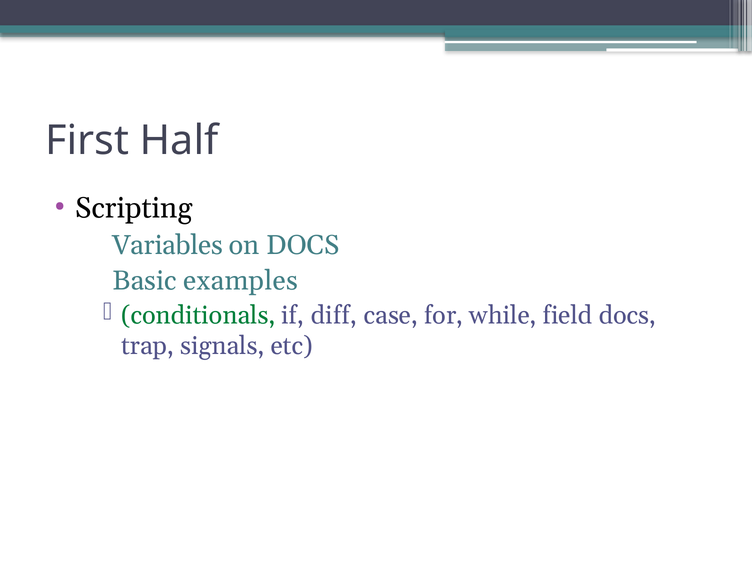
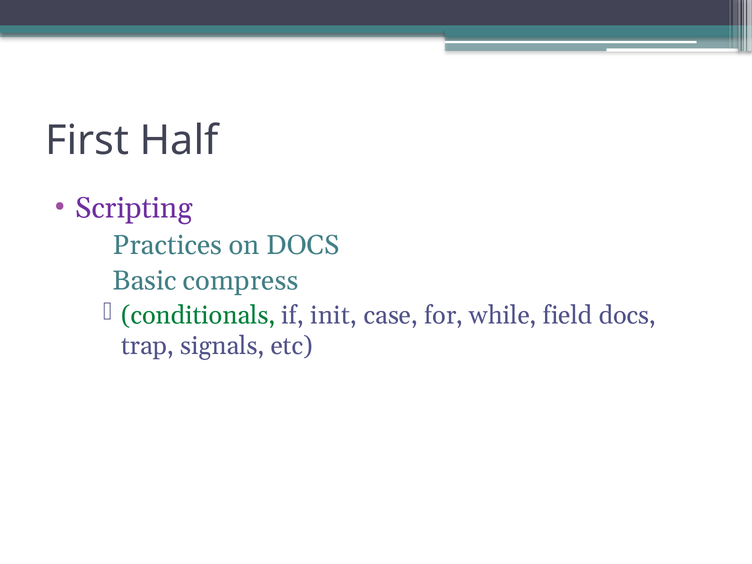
Scripting colour: black -> purple (134, 208)
Variables: Variables -> Practices (167, 245)
examples: examples -> compress (241, 281)
diff: diff -> init (334, 316)
